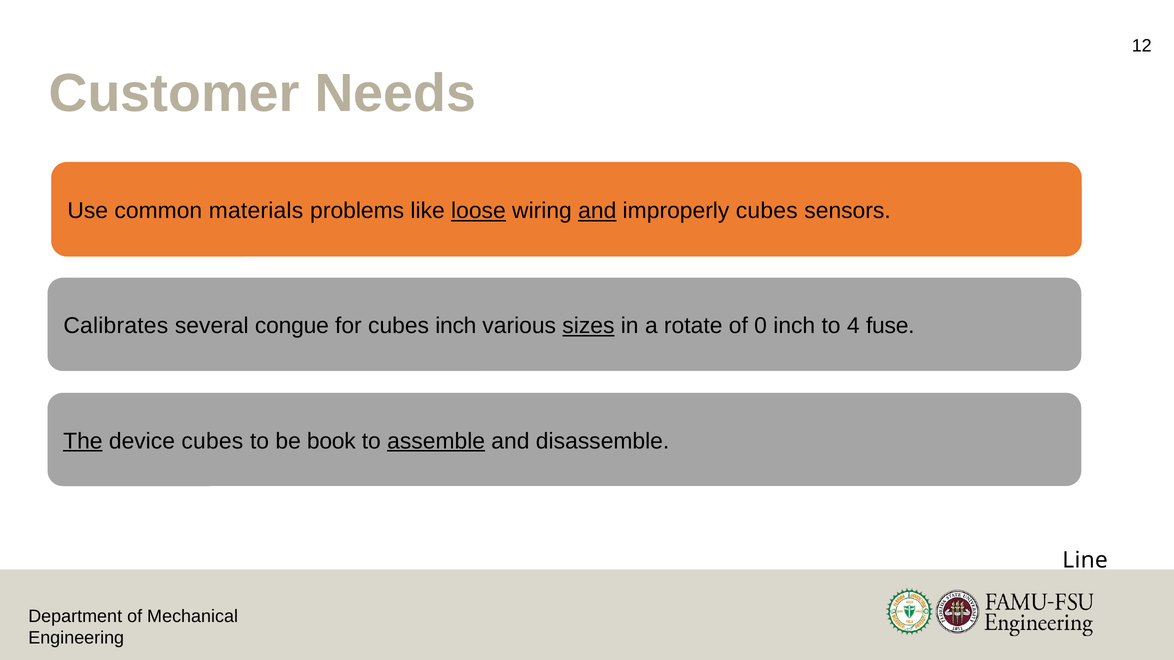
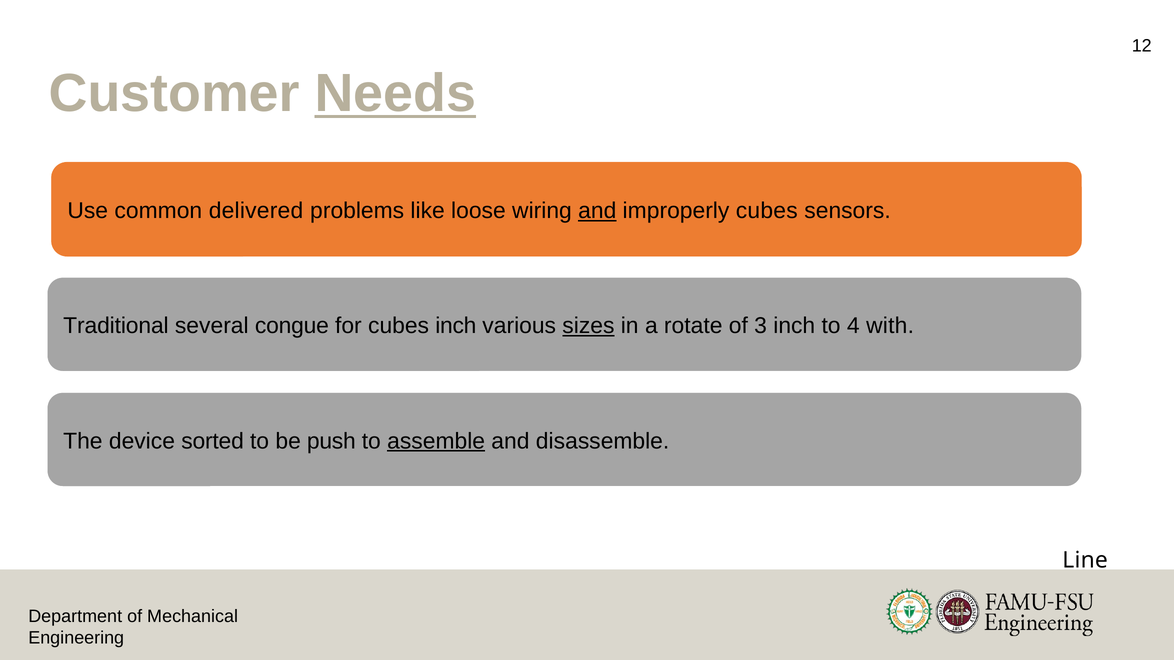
Needs underline: none -> present (395, 94)
materials: materials -> delivered (256, 211)
loose underline: present -> none (478, 211)
Calibrates: Calibrates -> Traditional (116, 326)
0: 0 -> 3 (761, 326)
fuse: fuse -> with (890, 326)
The underline: present -> none (83, 441)
device cubes: cubes -> sorted (213, 441)
book: book -> push (331, 441)
